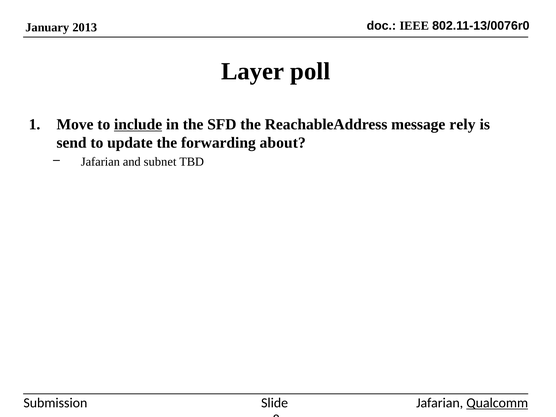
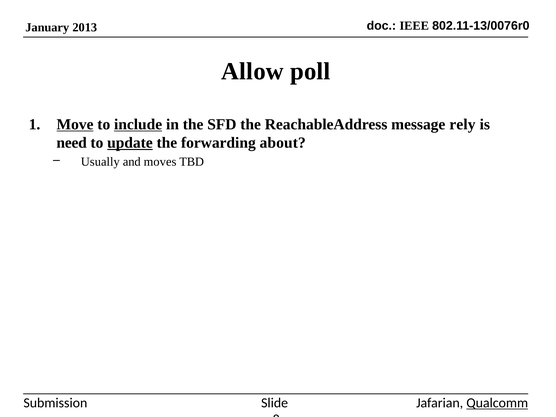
Layer: Layer -> Allow (252, 71)
Move underline: none -> present (75, 124)
send: send -> need (72, 143)
update underline: none -> present (130, 143)
Jafarian: Jafarian -> Usually (100, 162)
subnet: subnet -> moves (160, 162)
